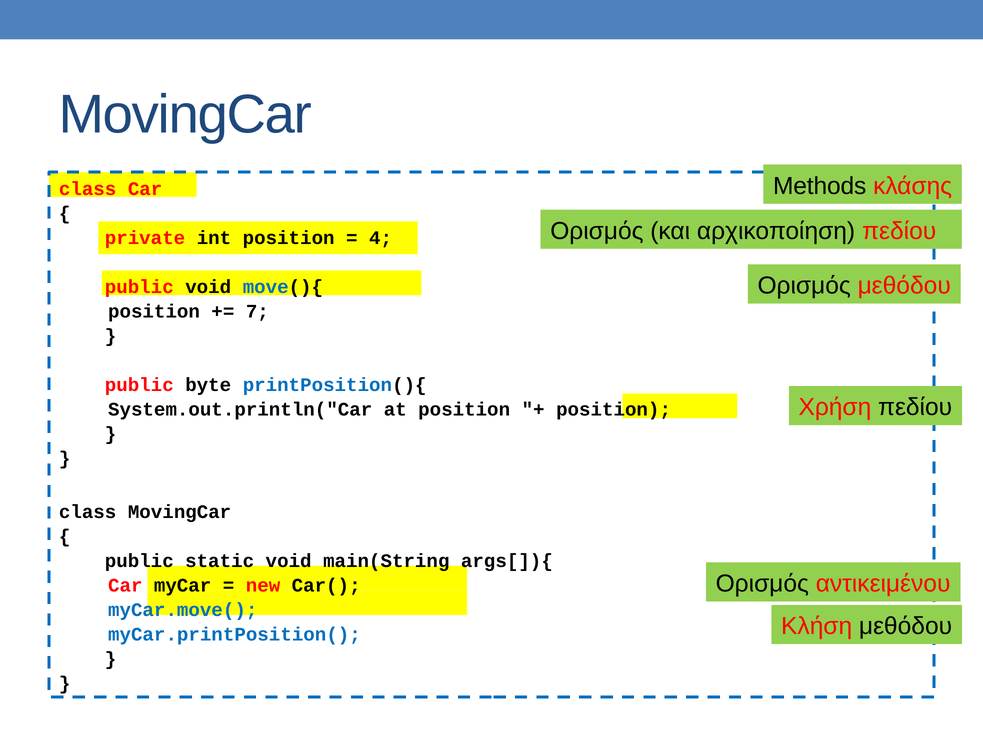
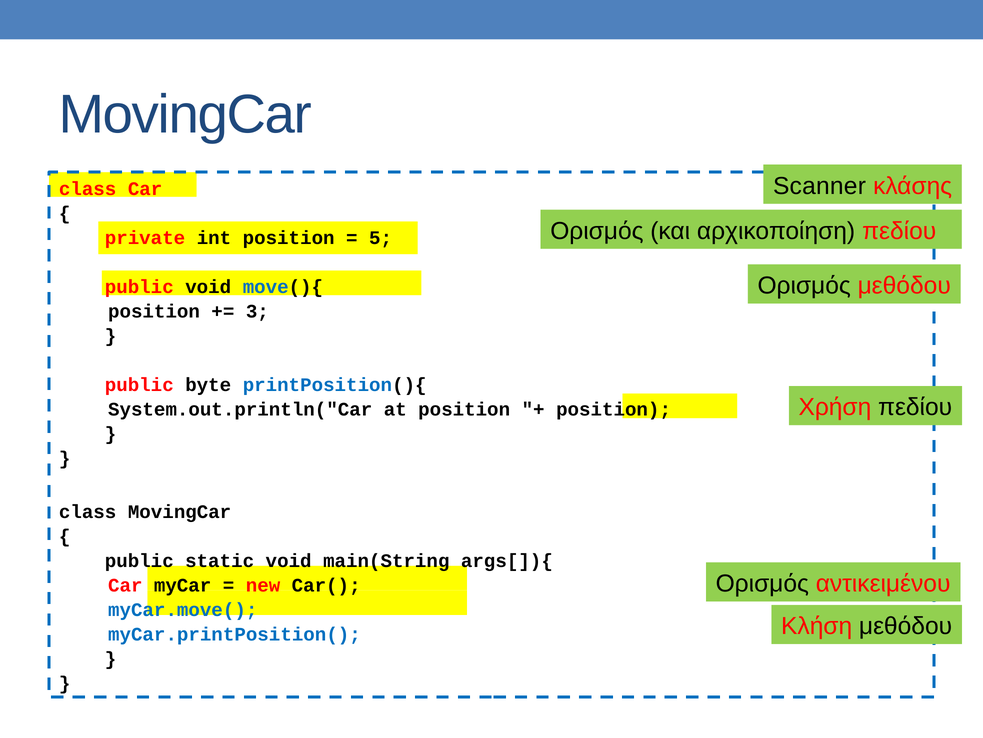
Methods: Methods -> Scanner (819, 186)
4: 4 -> 5 (381, 238)
7: 7 -> 3 (257, 311)
